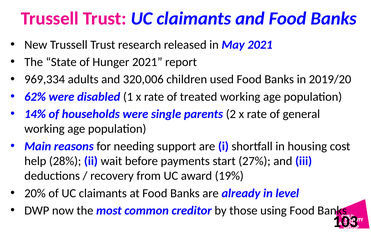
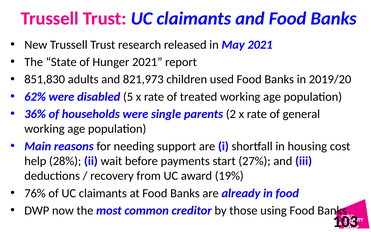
969,334: 969,334 -> 851,830 (45, 79)
320,006: 320,006 -> 821,973 (143, 79)
1: 1 -> 5 (128, 97)
14%: 14% -> 36% (35, 114)
20%: 20% -> 76% (35, 193)
in level: level -> food (287, 193)
